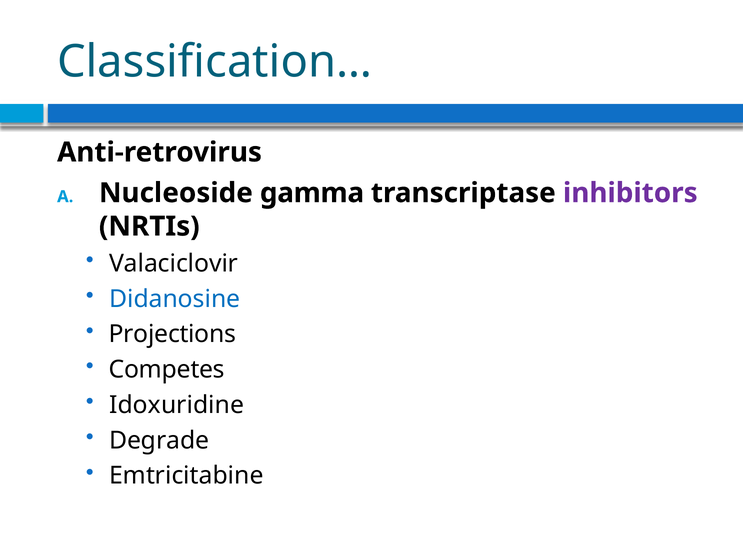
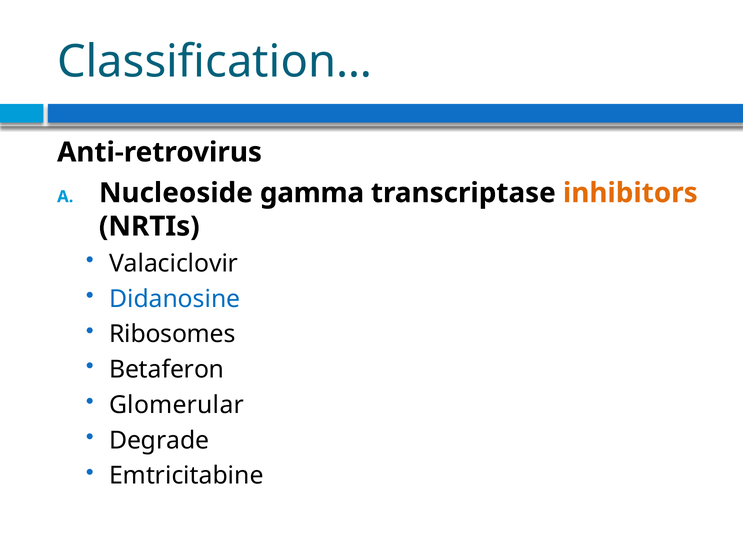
inhibitors colour: purple -> orange (630, 193)
Projections: Projections -> Ribosomes (172, 334)
Competes: Competes -> Betaferon (167, 370)
Idoxuridine: Idoxuridine -> Glomerular (177, 405)
